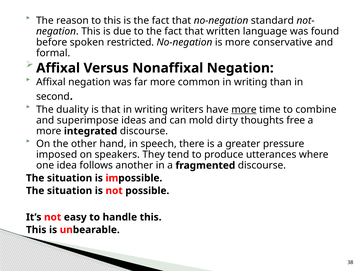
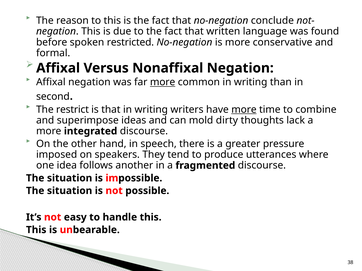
standard: standard -> conclude (272, 21)
more underline: none -> present (163, 82)
duality: duality -> restrict (73, 110)
free: free -> lack (296, 121)
